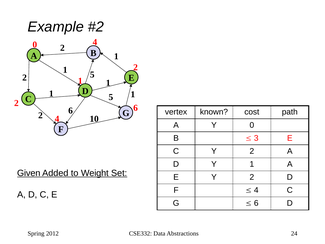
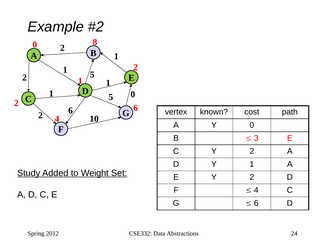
0 4: 4 -> 8 (95, 42)
1: 1 -> 0 (133, 94)
Given: Given -> Study (29, 173)
